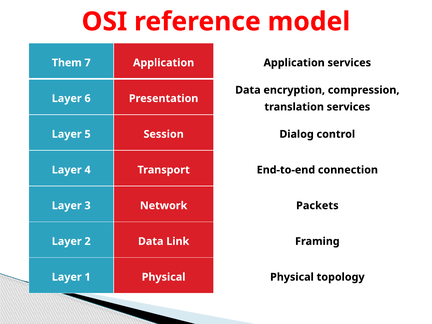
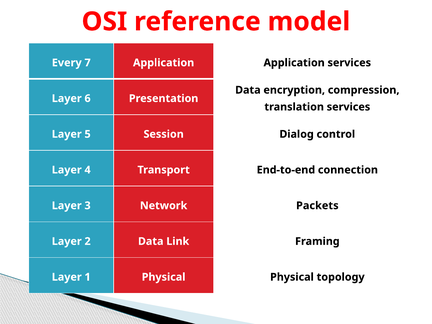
Them: Them -> Every (67, 63)
